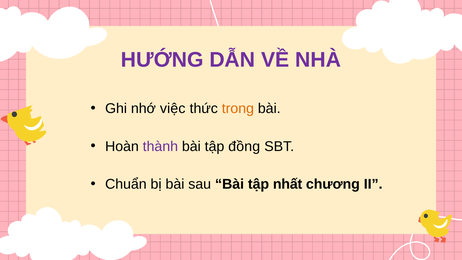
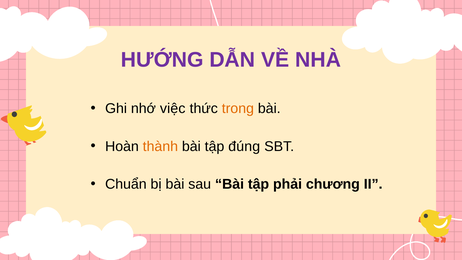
thành colour: purple -> orange (160, 146)
đồng: đồng -> đúng (244, 146)
nhất: nhất -> phải (288, 184)
